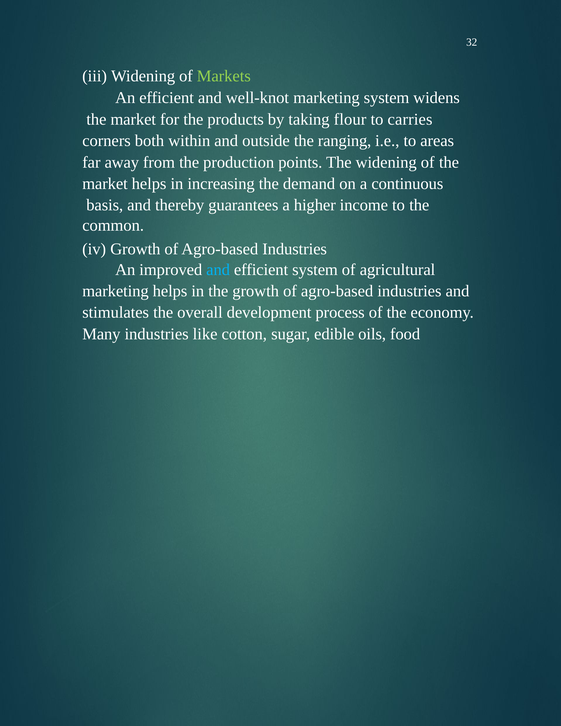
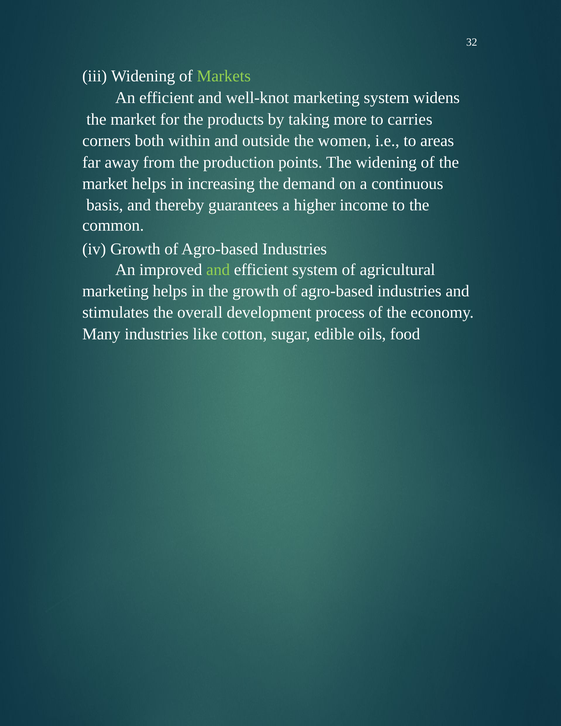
flour: flour -> more (350, 119)
ranging: ranging -> women (344, 141)
and colour: light blue -> light green (218, 270)
